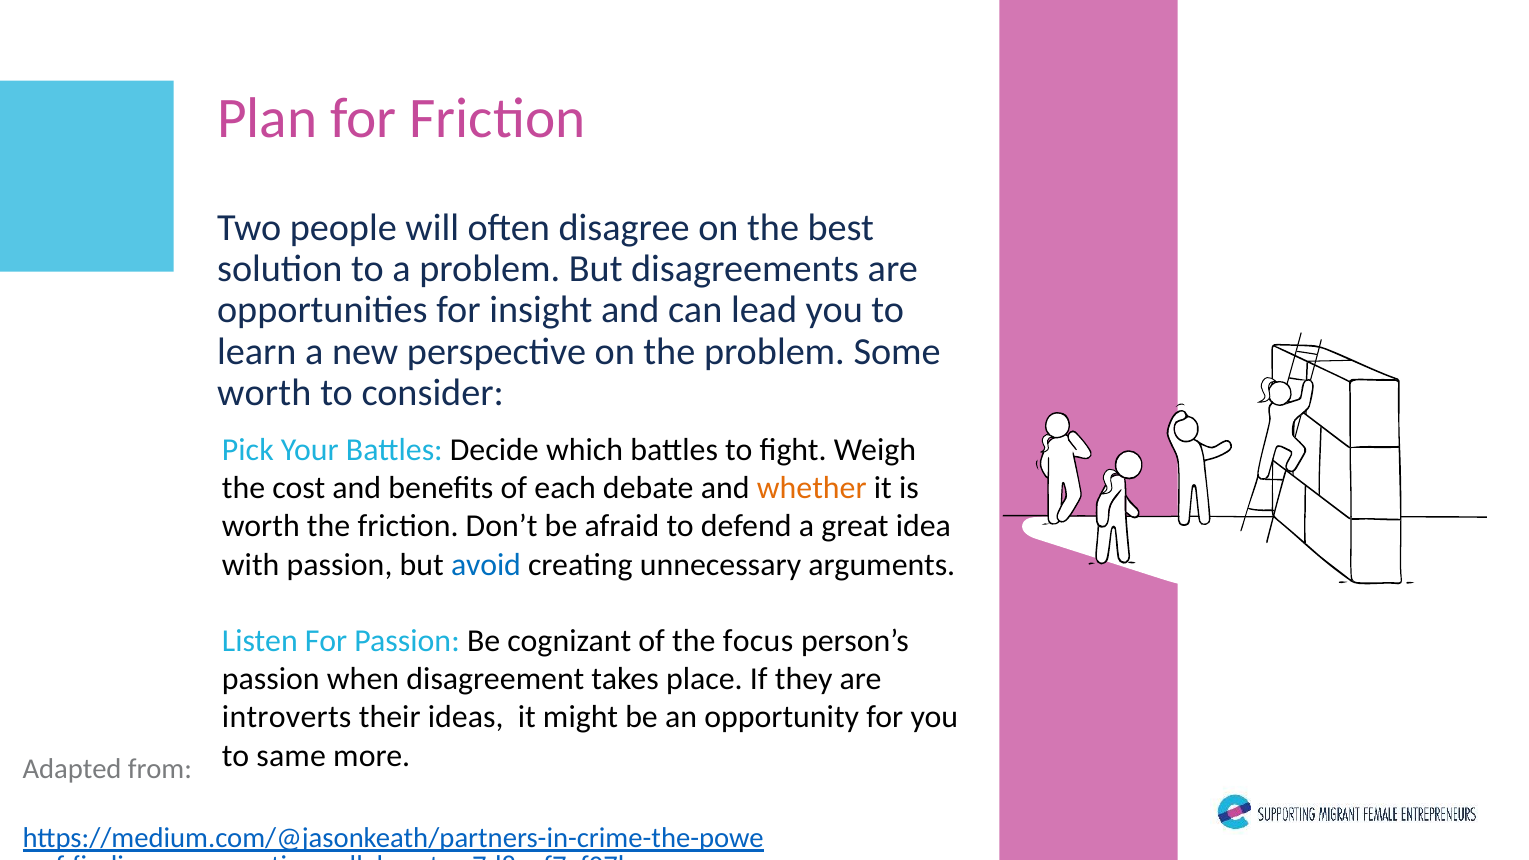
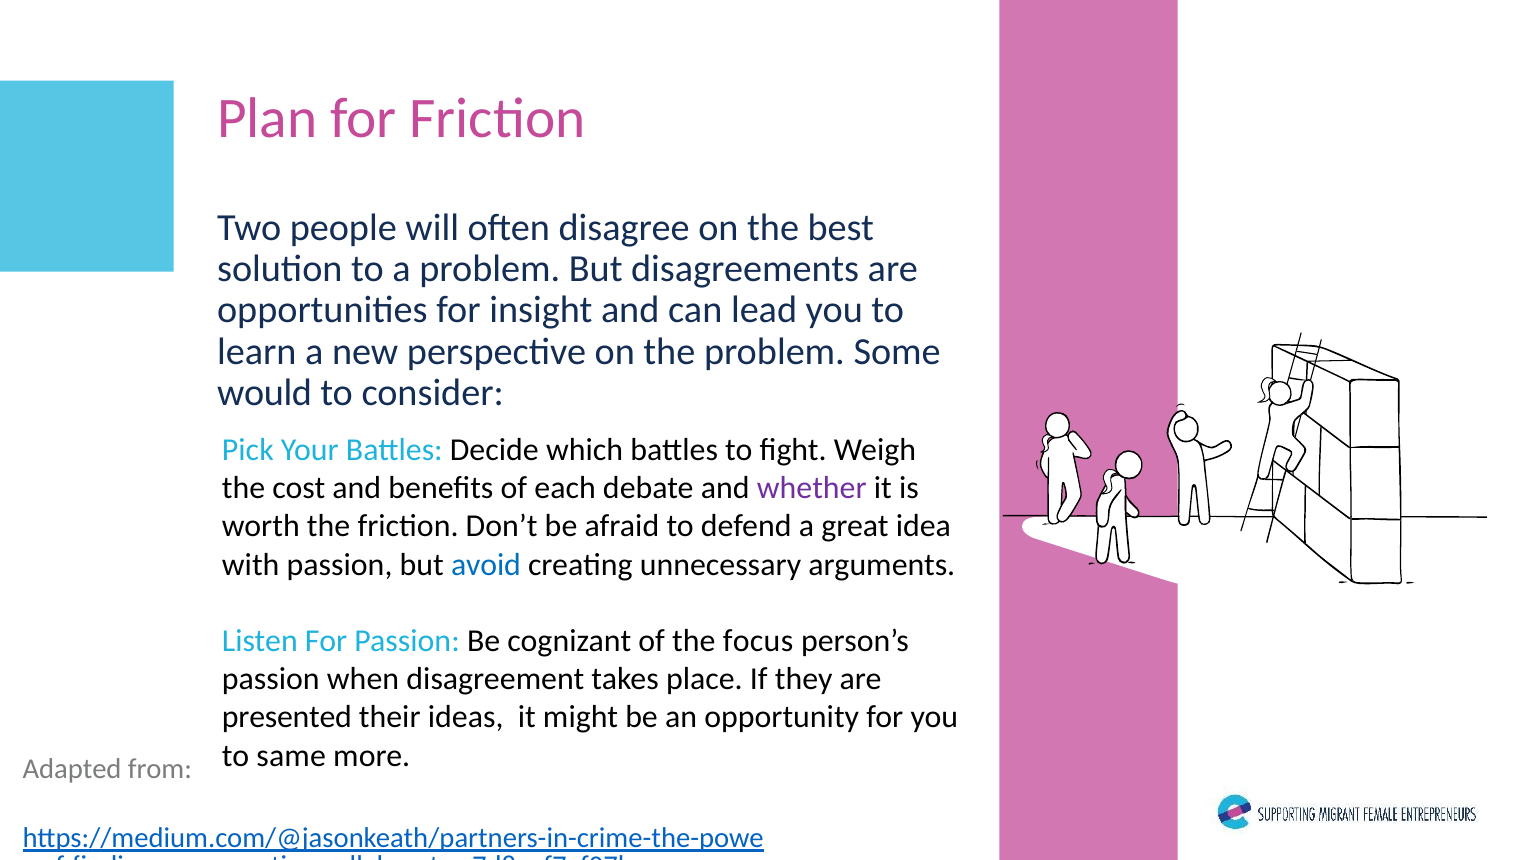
worth: worth -> would (265, 393)
whether colour: orange -> purple (812, 488)
introverts: introverts -> presented (287, 718)
